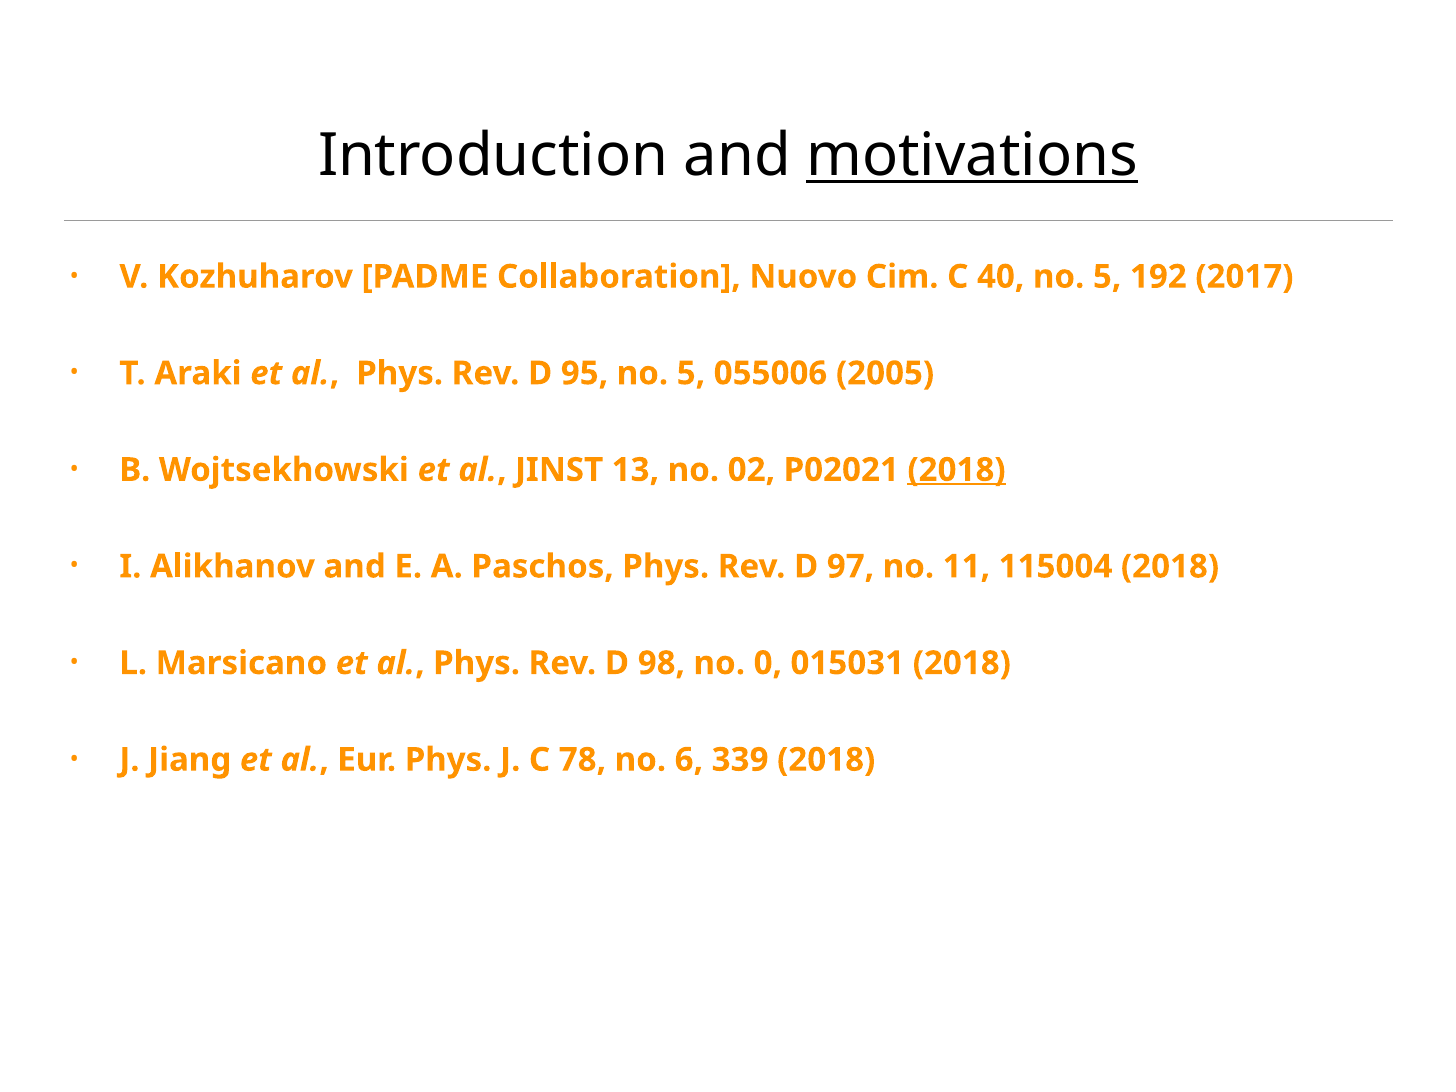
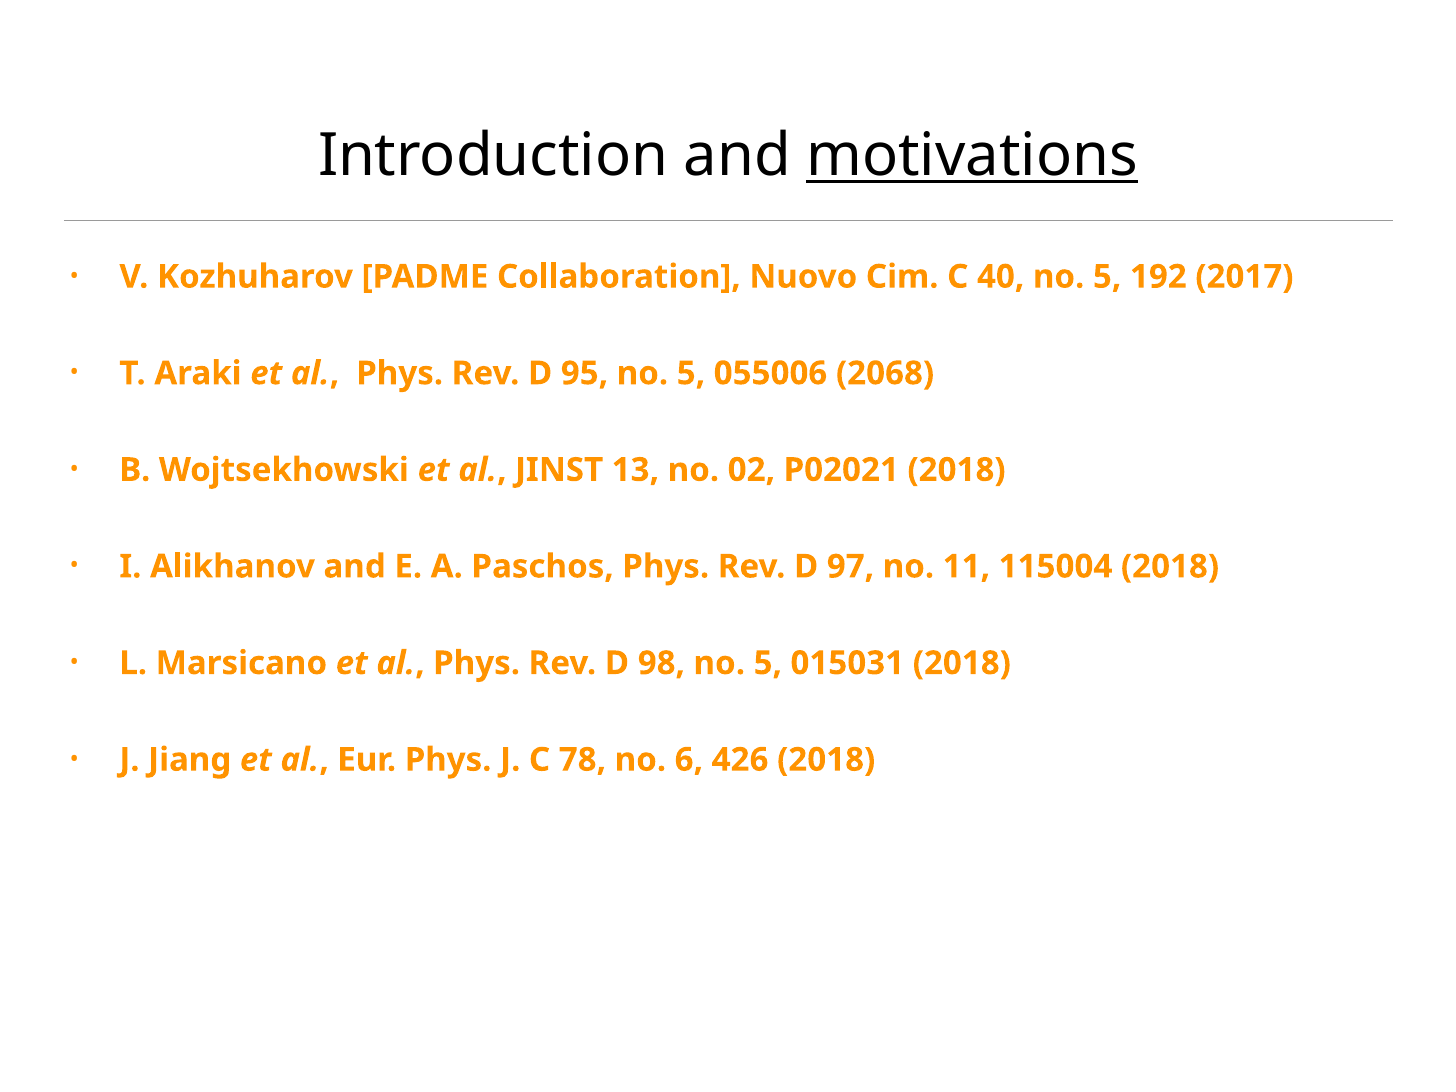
2005: 2005 -> 2068 (885, 373)
2018 underline: present -> none (957, 470)
98 no 0: 0 -> 5 (768, 663)
339: 339 -> 426 (740, 760)
